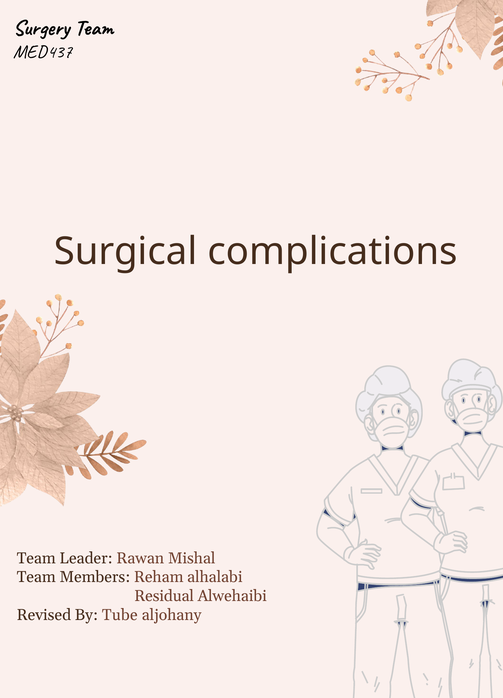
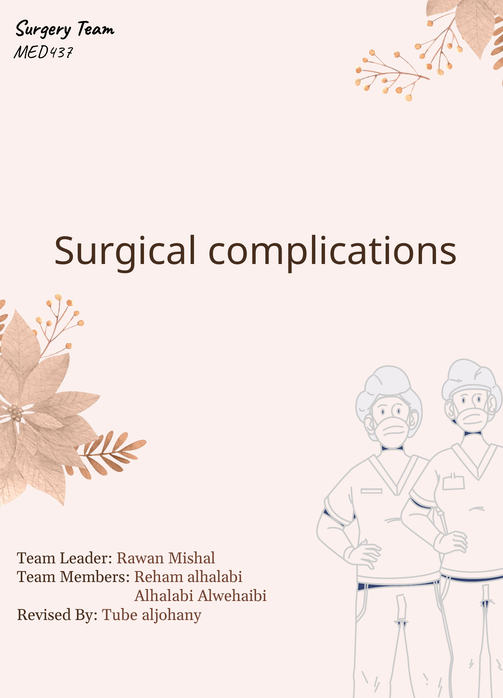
Residual: Residual -> Alhalabi (164, 596)
